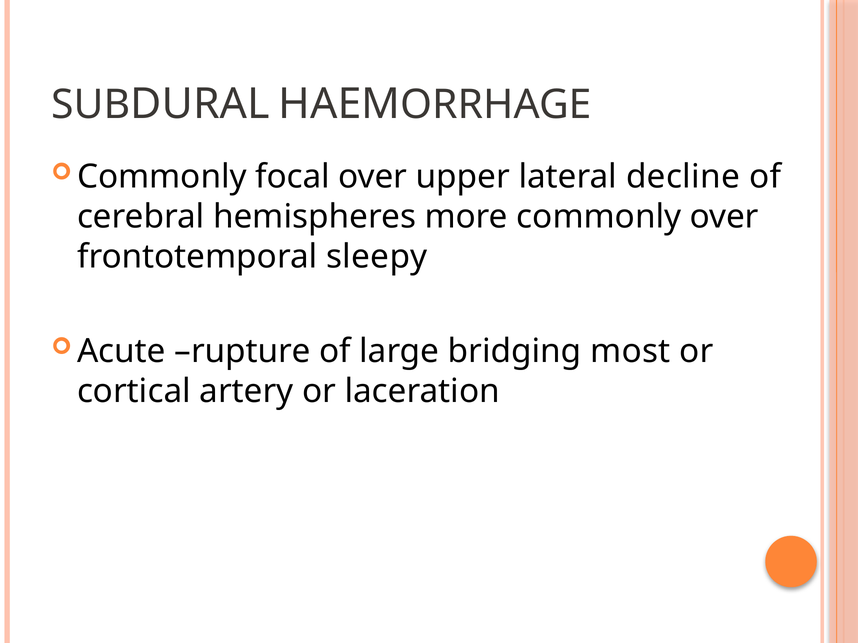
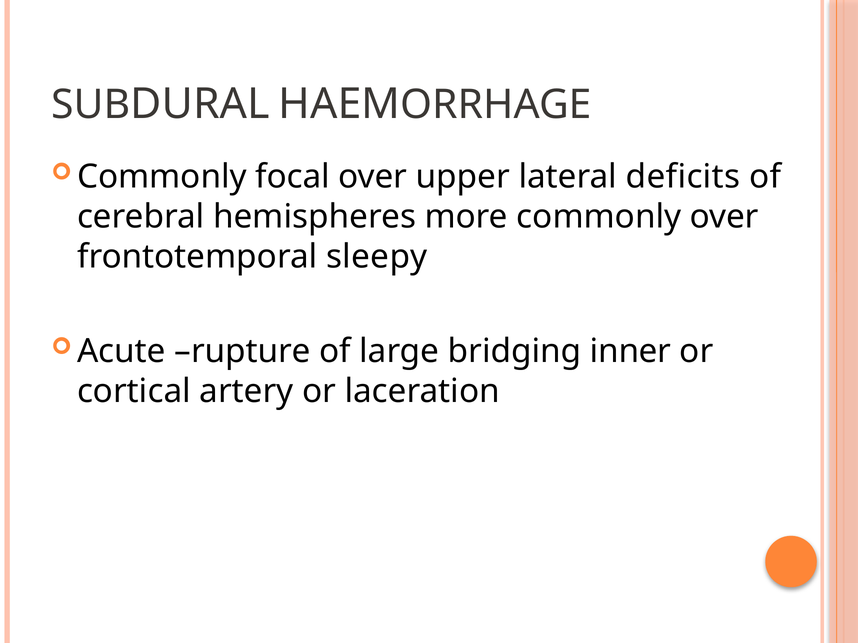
decline: decline -> deficits (683, 177)
most: most -> inner (631, 351)
